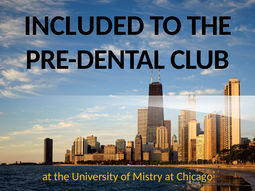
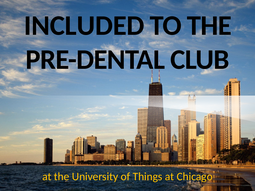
Mistry: Mistry -> Things (148, 177)
